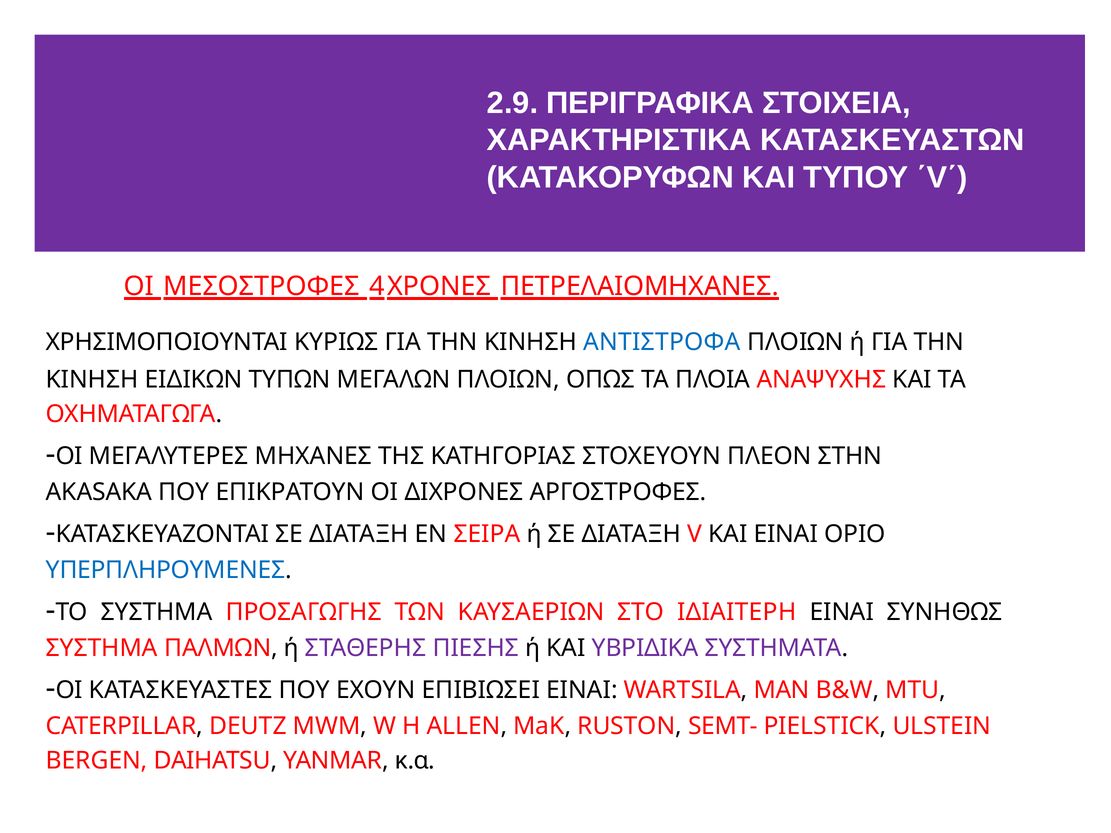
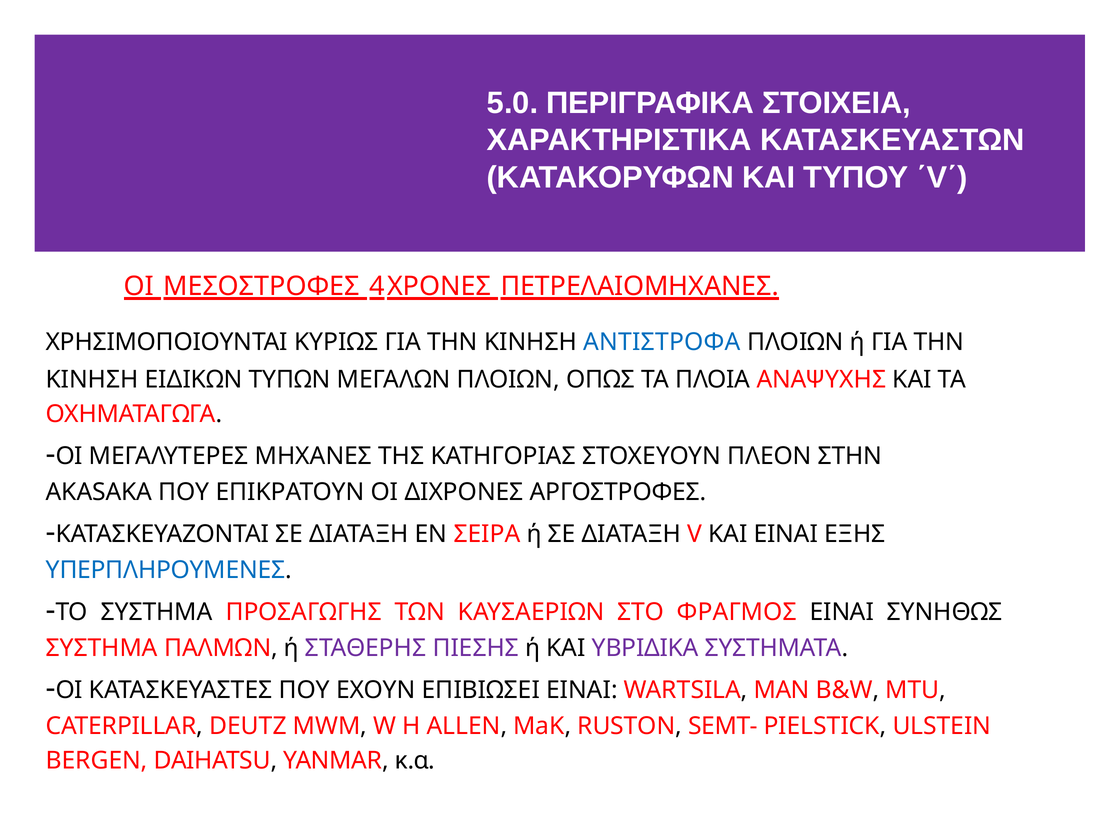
2.9: 2.9 -> 5.0 (513, 103)
ΟΡΙΟ: ΟΡΙΟ -> ΕΞΗΣ (855, 534)
ΙΔΙΑΙΤΕΡΗ: ΙΔΙΑΙΤΕΡΗ -> ΦΡΑΓΜΟΣ (737, 612)
